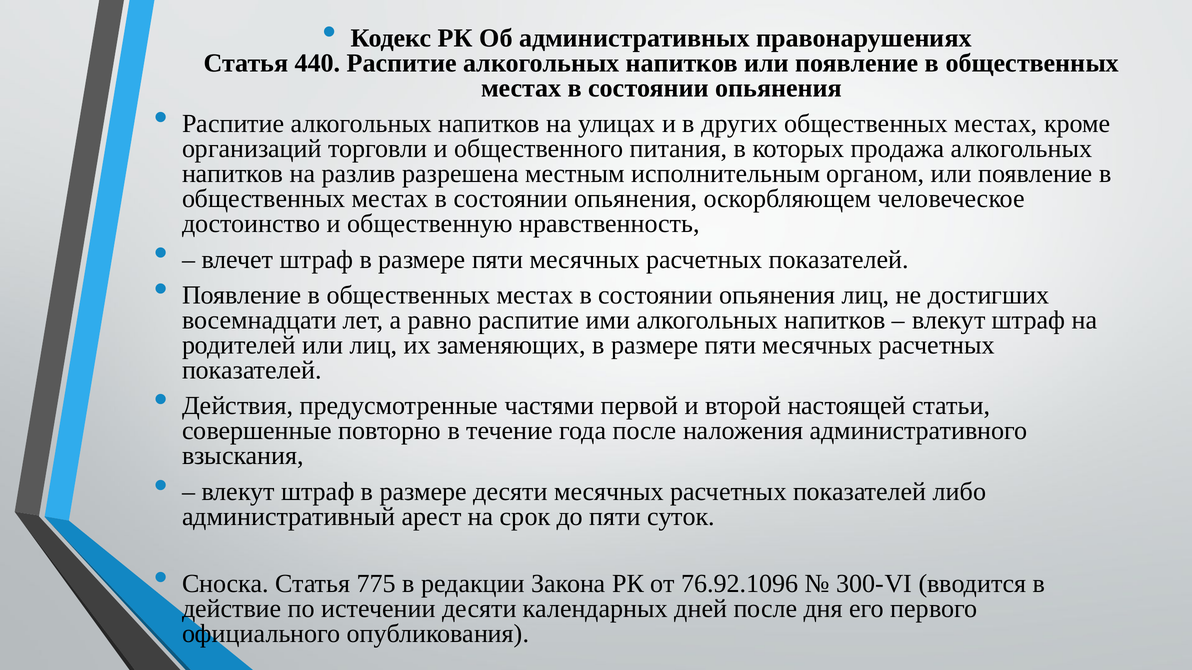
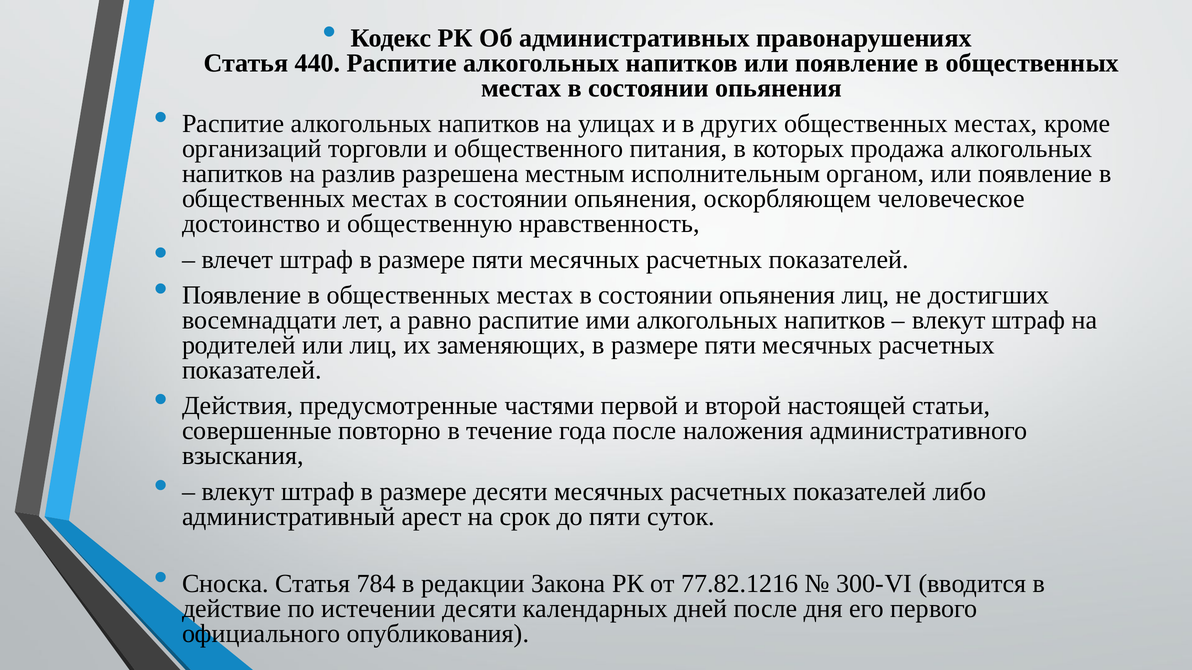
775: 775 -> 784 (376, 584)
76.92.1096: 76.92.1096 -> 77.82.1216 (740, 584)
